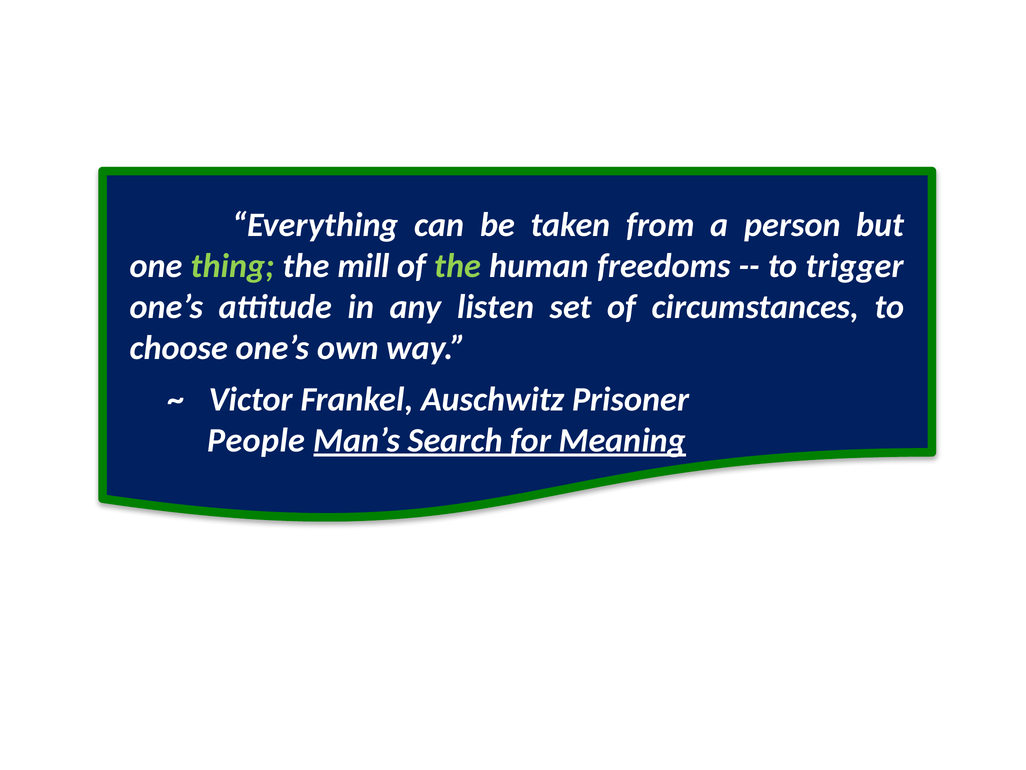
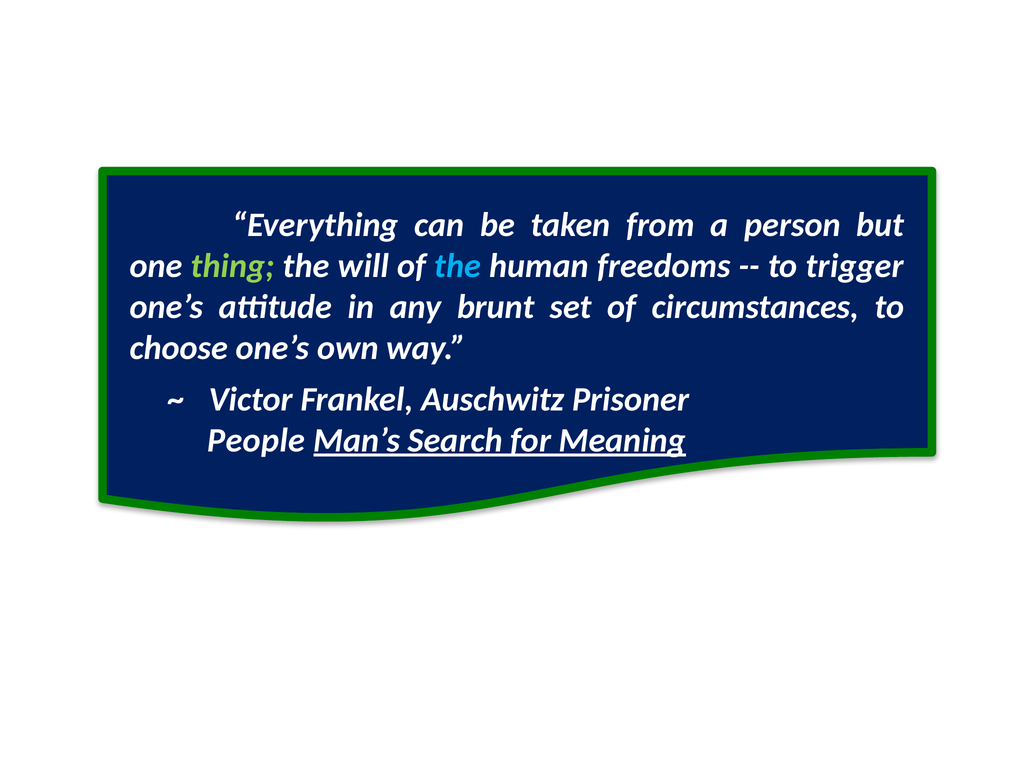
mill: mill -> will (363, 266)
the colour: light green -> light blue (458, 266)
listen: listen -> brunt (496, 307)
